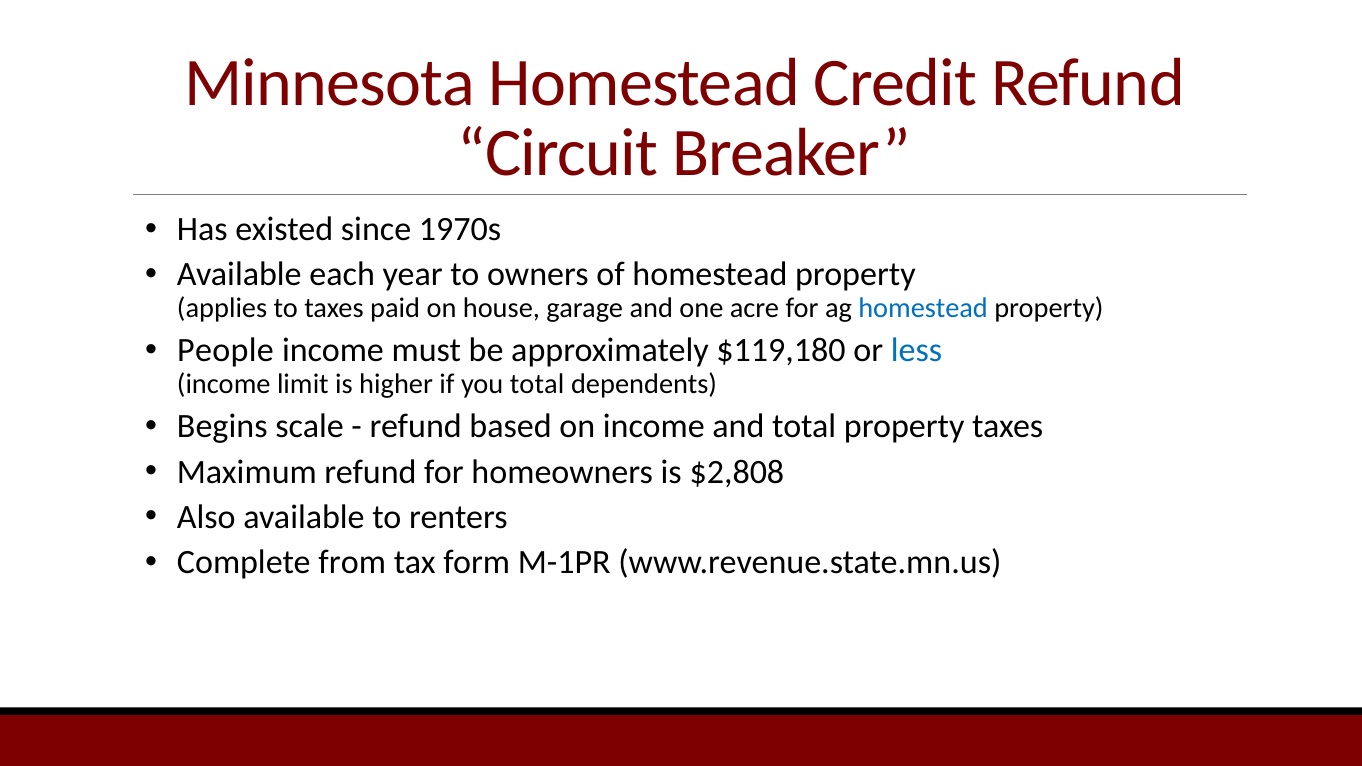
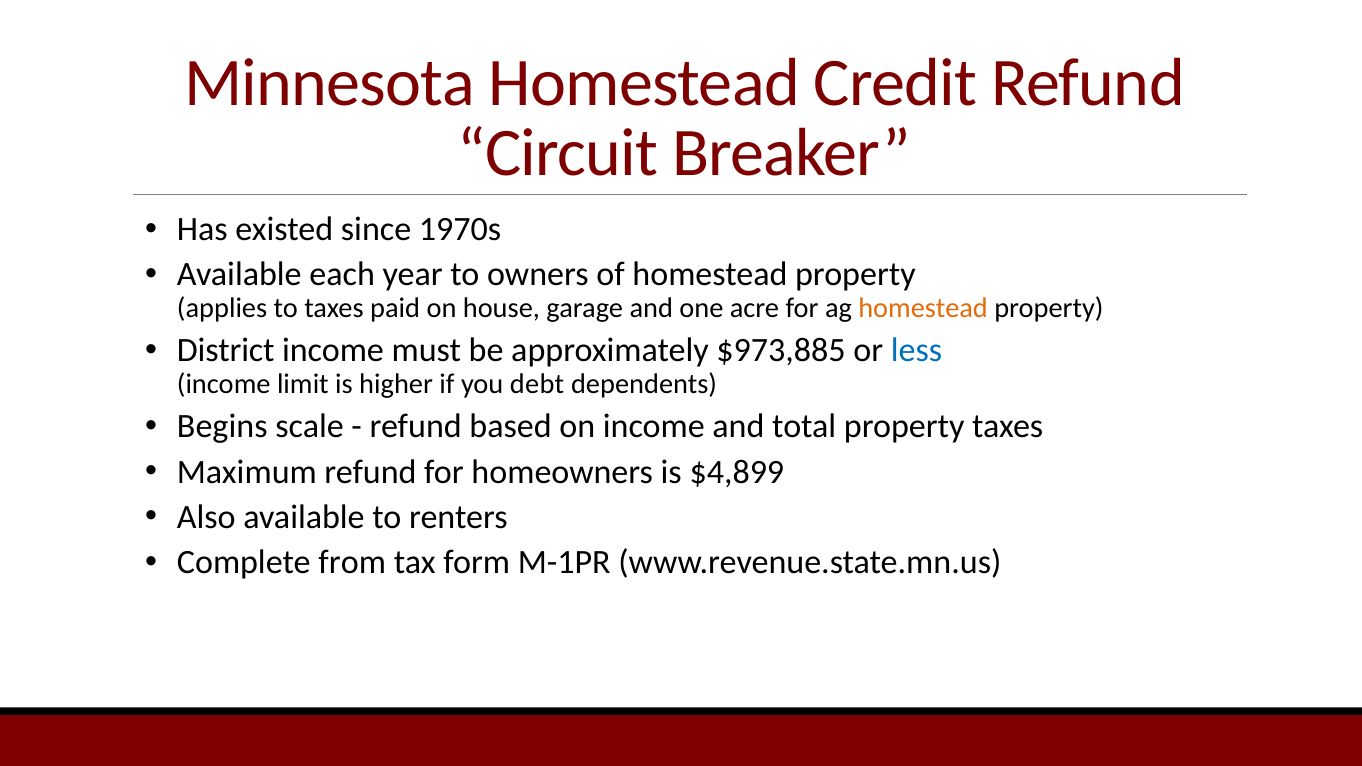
homestead colour: blue -> orange (923, 308)
People: People -> District (226, 351)
$119,180: $119,180 -> $973,885 (781, 351)
you total: total -> debt (537, 384)
$2,808: $2,808 -> $4,899 (737, 472)
